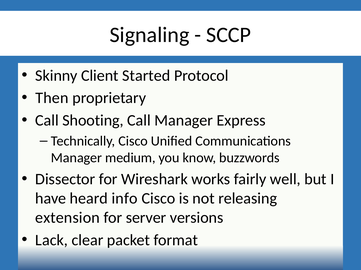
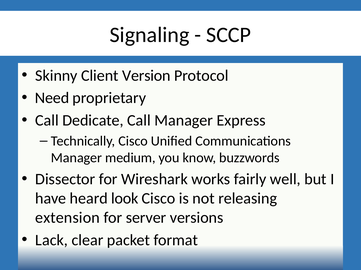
Started: Started -> Version (146, 76)
Then: Then -> Need (52, 98)
Shooting: Shooting -> Dedicate (93, 121)
info: info -> look (125, 199)
